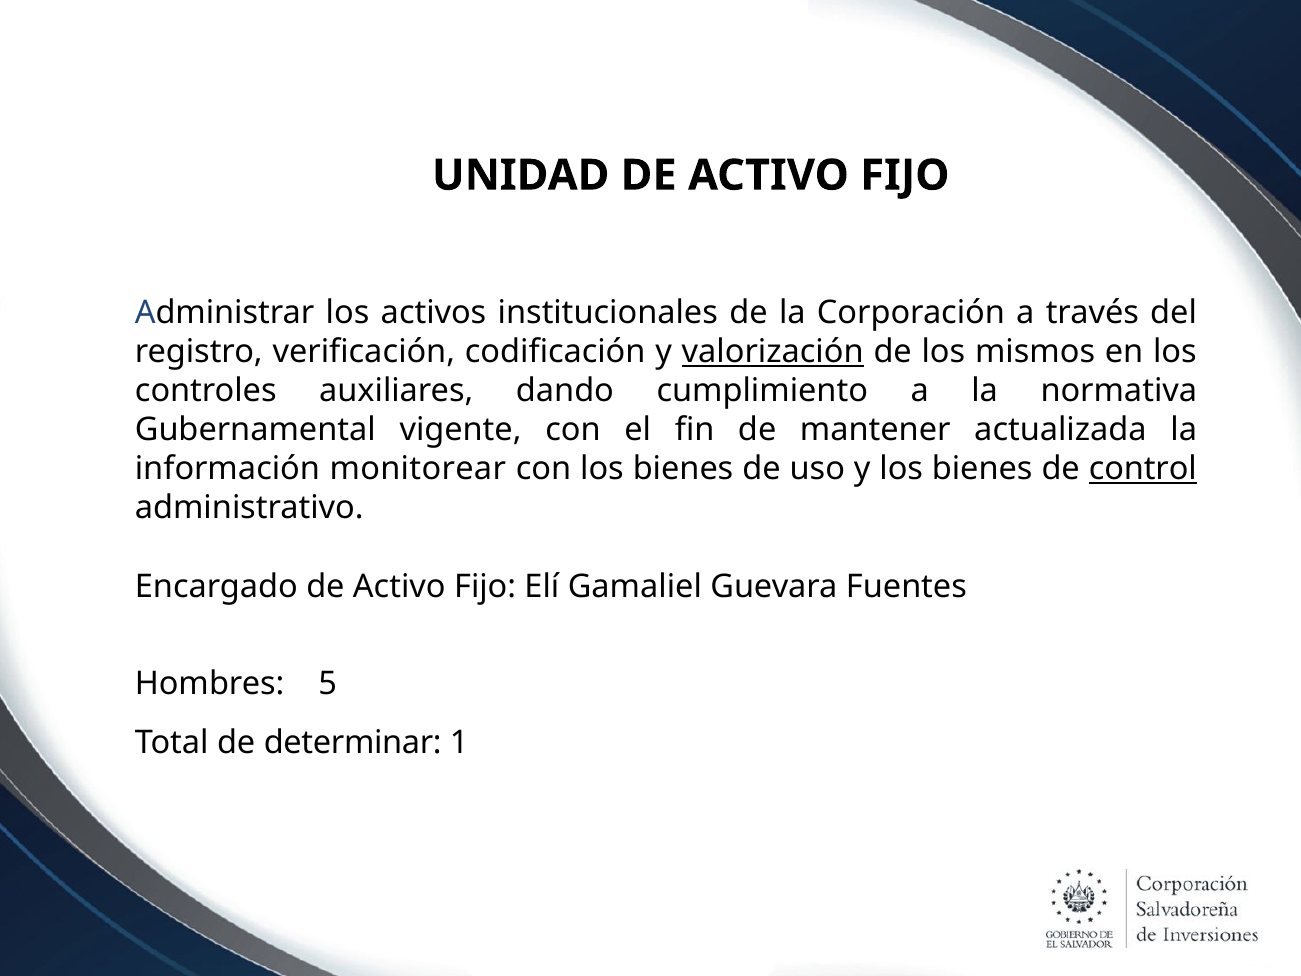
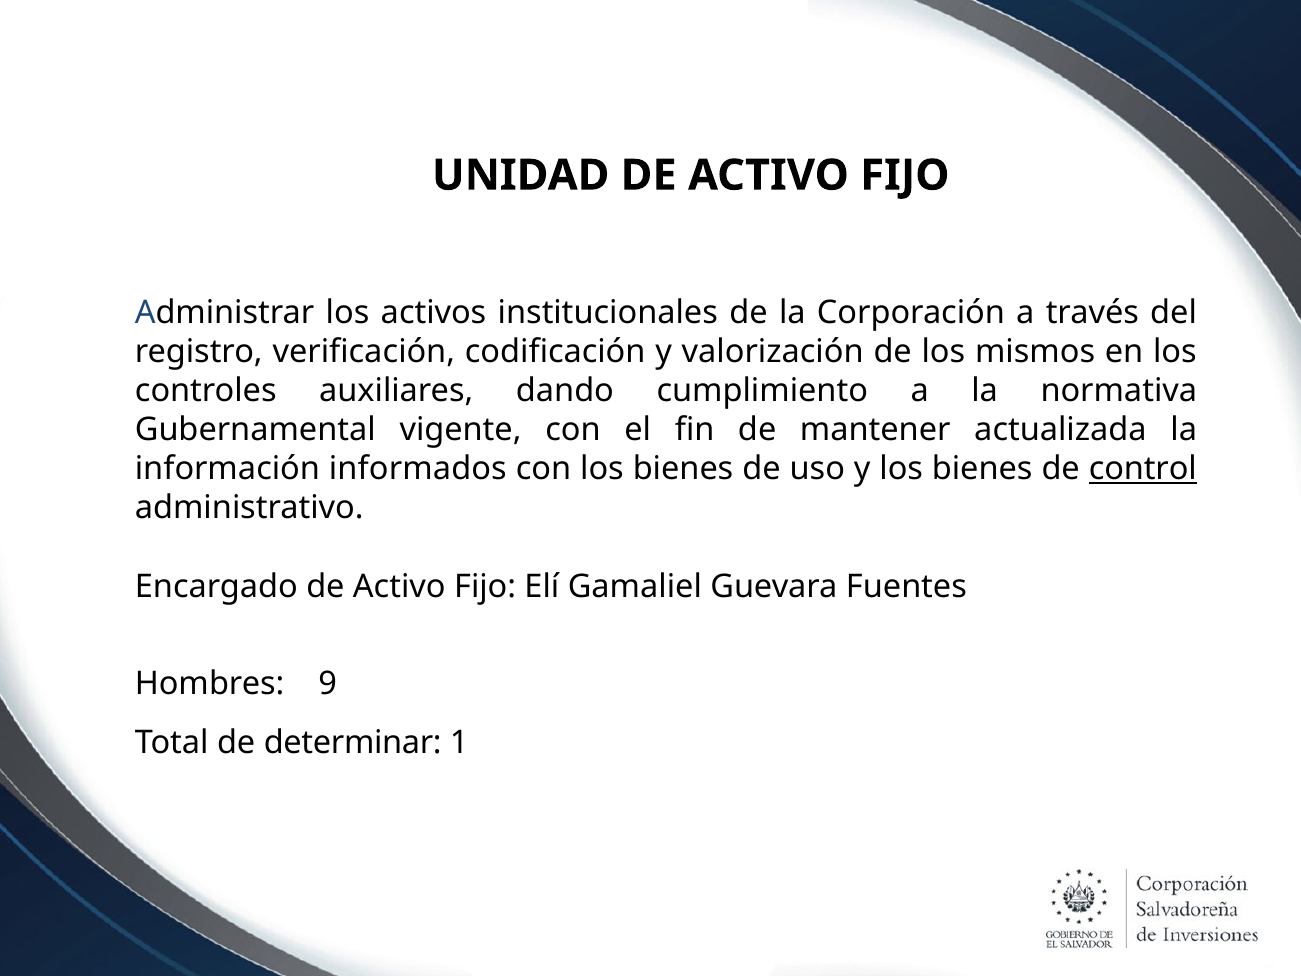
valorización underline: present -> none (773, 352)
monitorear: monitorear -> informados (418, 469)
5: 5 -> 9 (328, 684)
